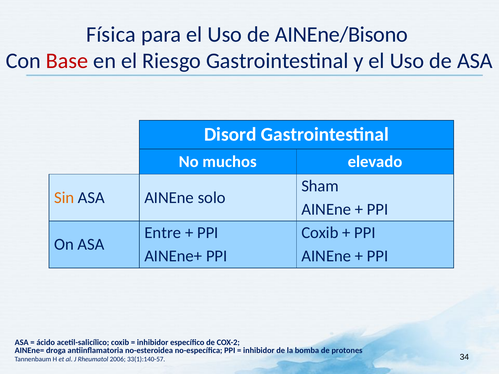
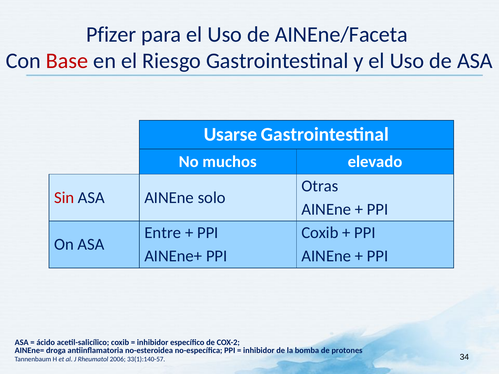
Física: Física -> Pfizer (111, 34)
AINEne/Bisono: AINEne/Bisono -> AINEne/Faceta (341, 34)
Disord: Disord -> Usarse (230, 135)
Sham: Sham -> Otras (320, 186)
Sin colour: orange -> red (64, 198)
